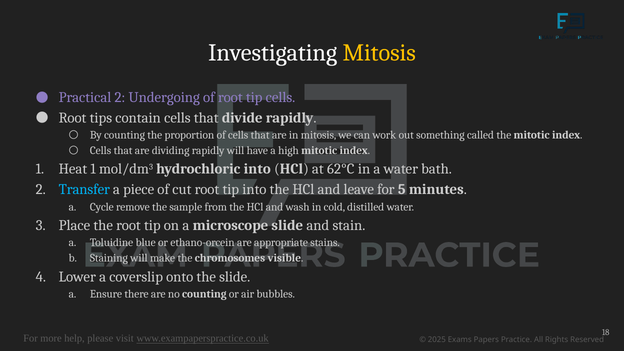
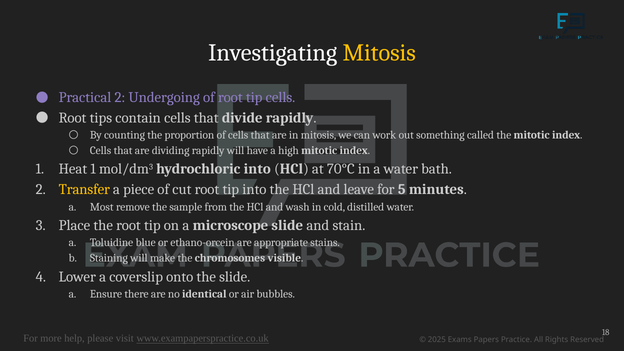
62°C: 62°C -> 70°C (341, 169)
Transfer colour: light blue -> yellow (84, 189)
Cycle: Cycle -> Most (102, 207)
no counting: counting -> identical (204, 294)
